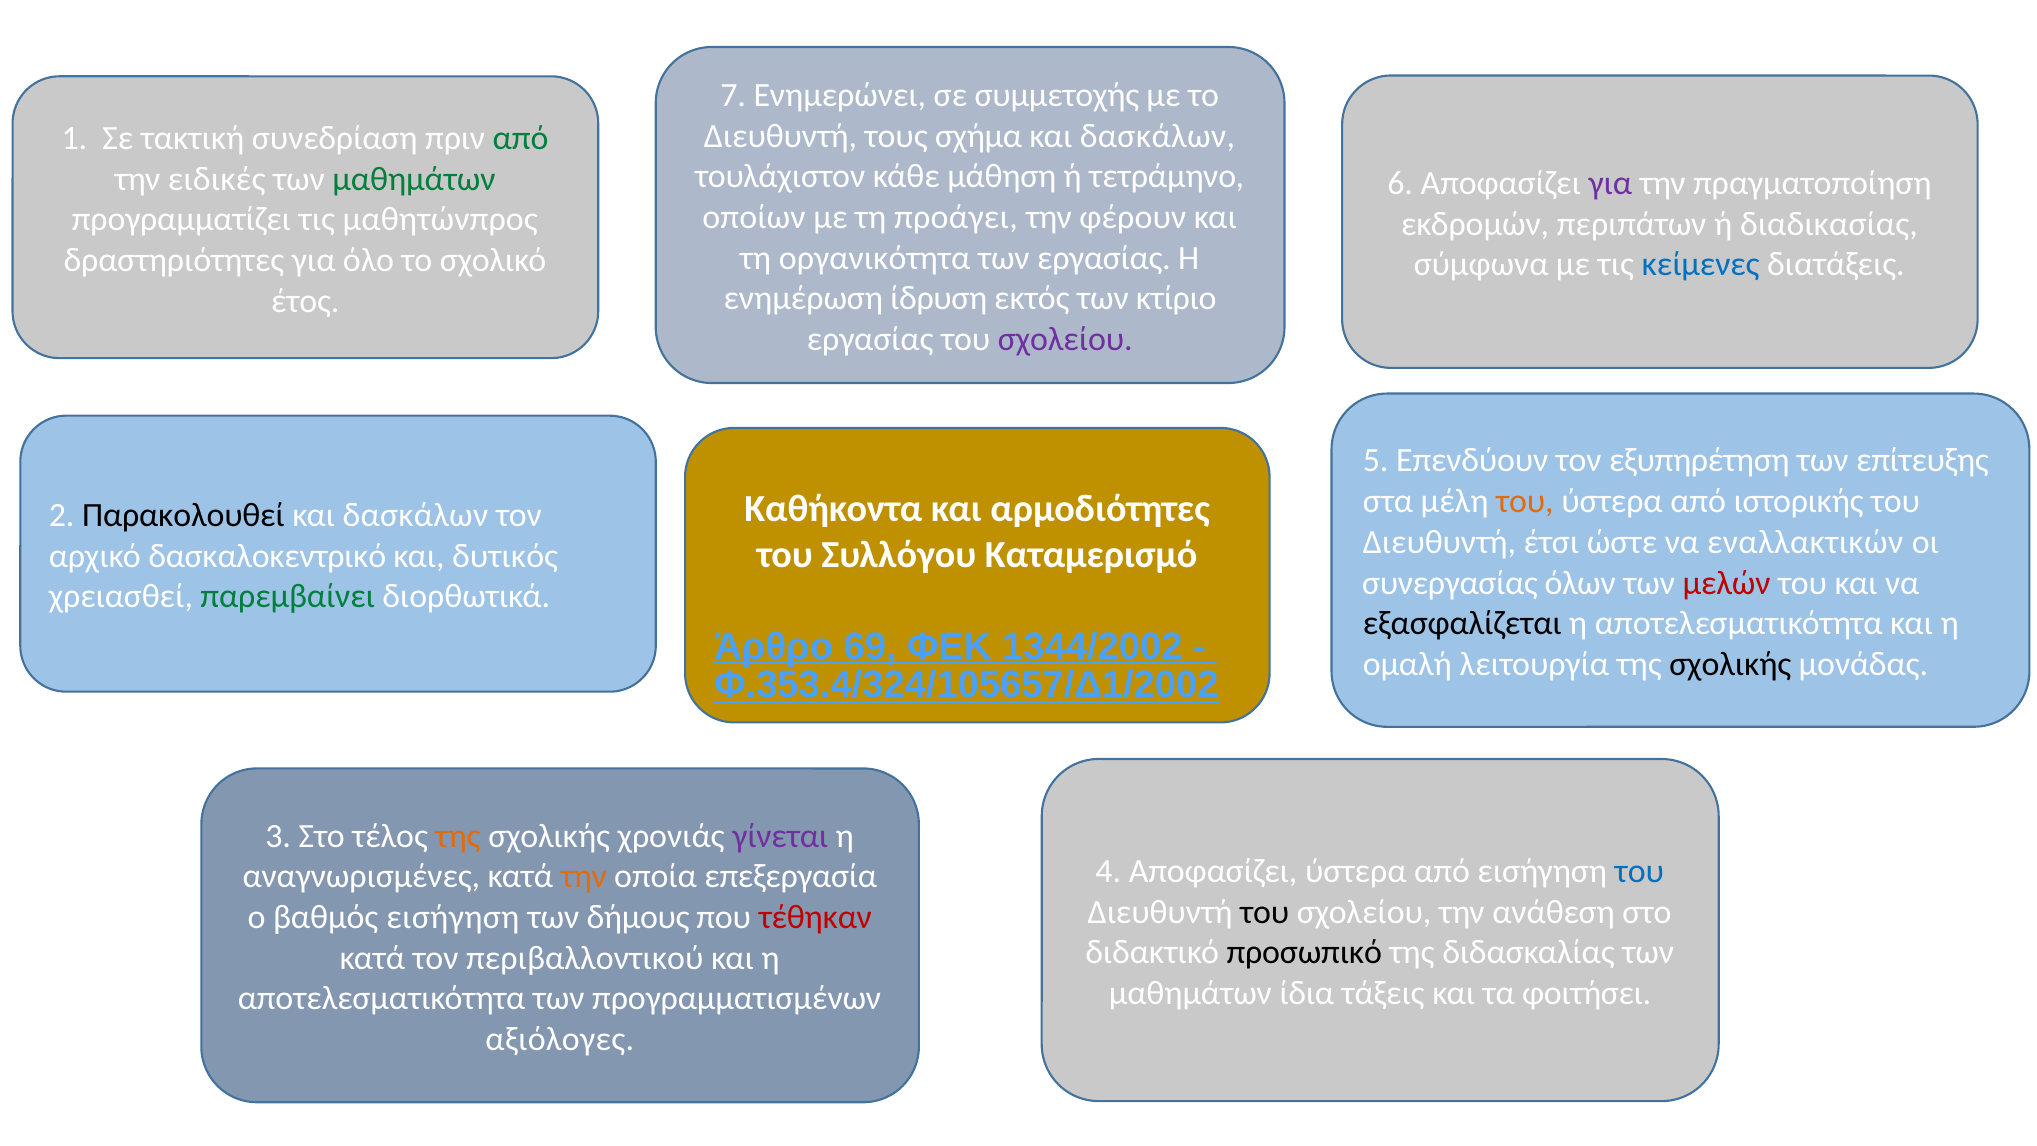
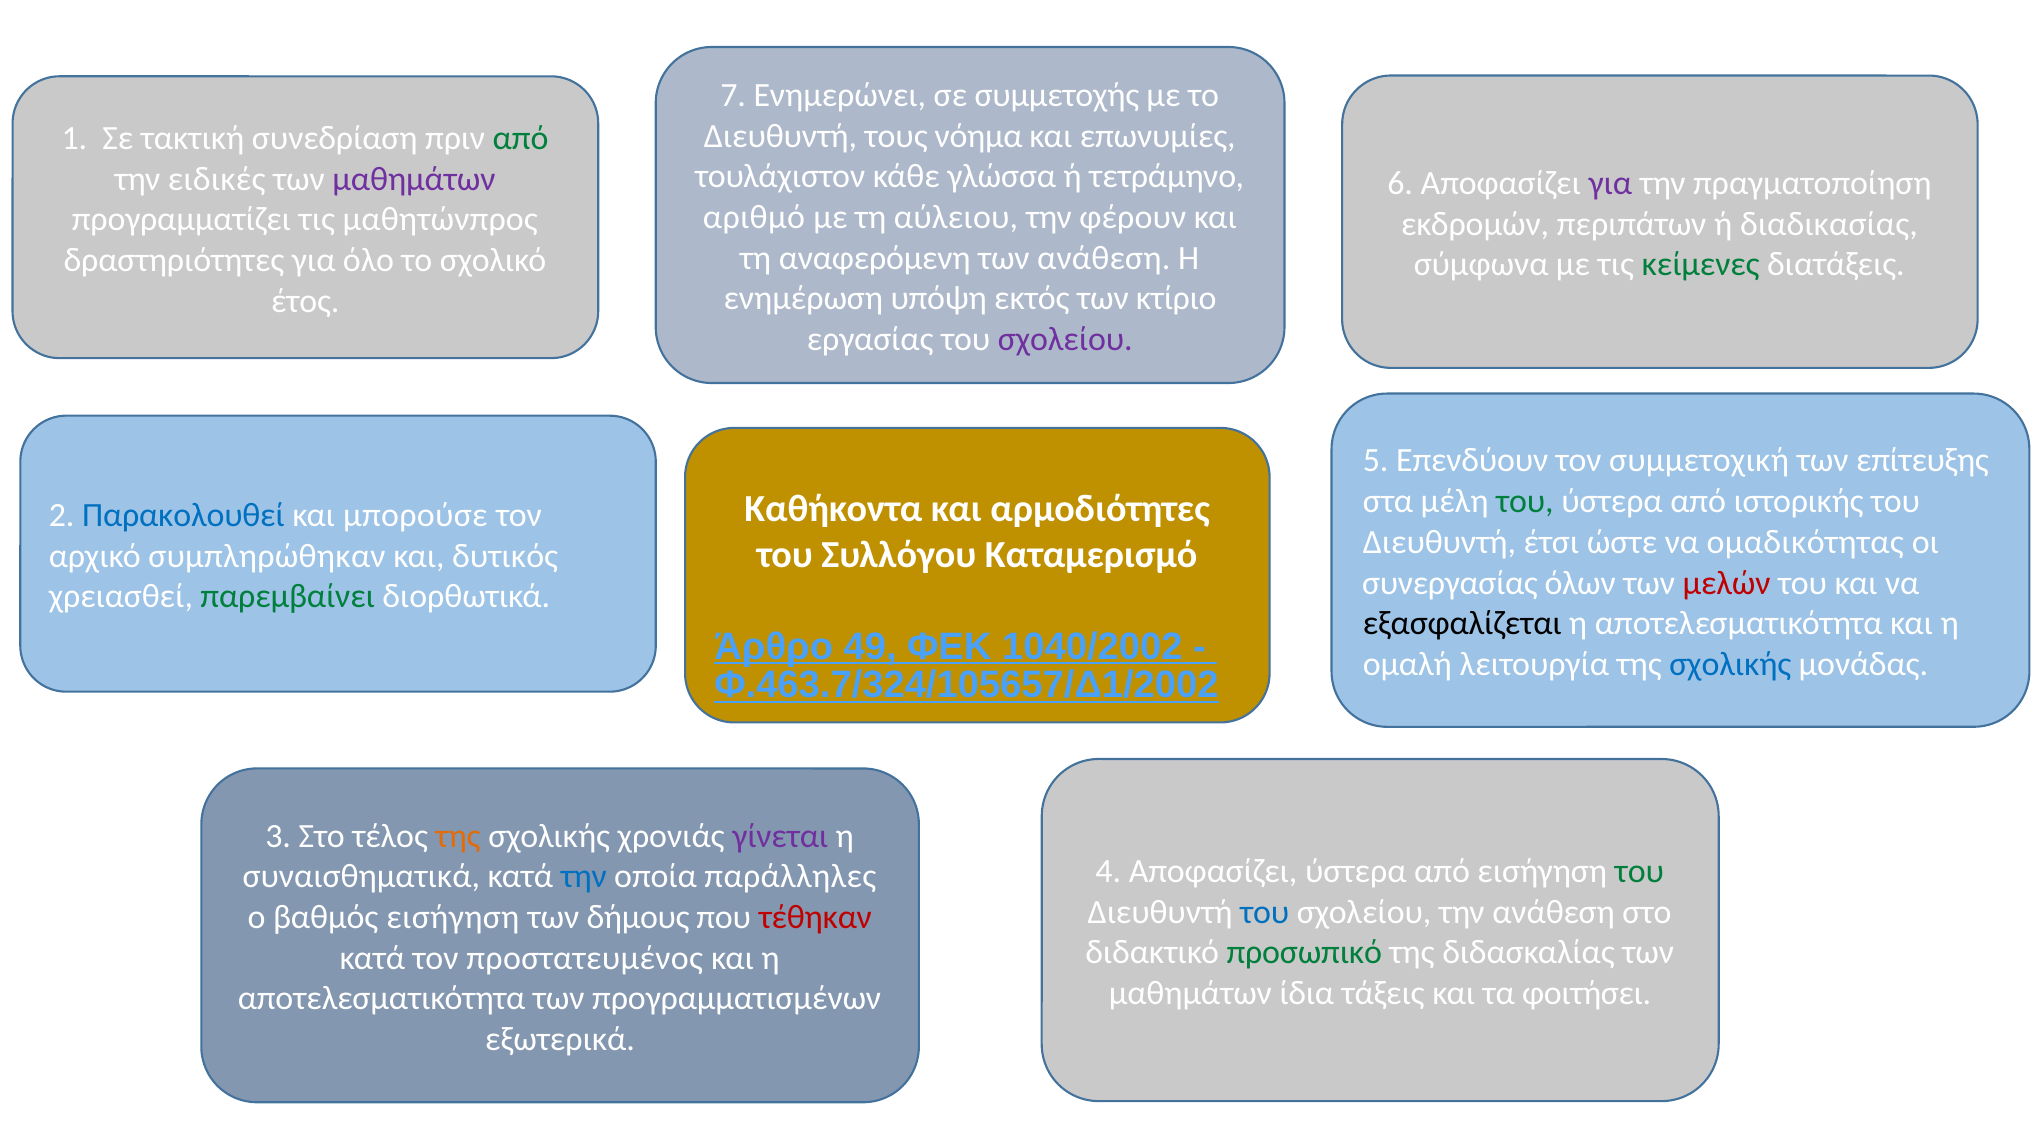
σχήμα: σχήμα -> νόημα (979, 136)
δασκάλων: δασκάλων -> επωνυμίες (1158, 136)
μάθηση: μάθηση -> γλώσσα (1002, 177)
μαθημάτων colour: green -> purple (414, 179)
οποίων: οποίων -> αριθμό (754, 217)
προάγει: προάγει -> αύλειου (956, 217)
οργανικότητα: οργανικότητα -> αναφερόμενη (875, 258)
των εργασίας: εργασίας -> ανάθεση (1104, 258)
κείμενες colour: blue -> green (1701, 265)
ίδρυση: ίδρυση -> υπόψη (939, 299)
εξυπηρέτηση: εξυπηρέτηση -> συμμετοχική (1699, 461)
του colour: orange -> green (1525, 501)
Παρακολουθεί colour: black -> blue (183, 515)
δασκάλων: δασκάλων -> μπορούσε (415, 515)
εναλλακτικών: εναλλακτικών -> ομαδικότητας (1805, 542)
δασκαλοκεντρικό: δασκαλοκεντρικό -> συμπληρώθηκαν (267, 556)
69: 69 -> 49 (870, 646)
1344/2002: 1344/2002 -> 1040/2002 (1092, 646)
σχολικής colour: black -> blue (1730, 664)
Φ.353.4/324/105657/Δ1/2002: Φ.353.4/324/105657/Δ1/2002 -> Φ.463.7/324/105657/Δ1/2002 (967, 685)
του colour: blue -> green (1639, 871)
αναγνωρισμένες: αναγνωρισμένες -> συναισθηματικά (361, 876)
την colour: orange -> blue (584, 876)
επεξεργασία: επεξεργασία -> παράλληλες (790, 876)
του colour: black -> blue (1265, 912)
προσωπικό colour: black -> green (1304, 953)
περιβαλλοντικού: περιβαλλοντικού -> προστατευμένος (585, 958)
αξιόλογες: αξιόλογες -> εξωτερικά (560, 1039)
